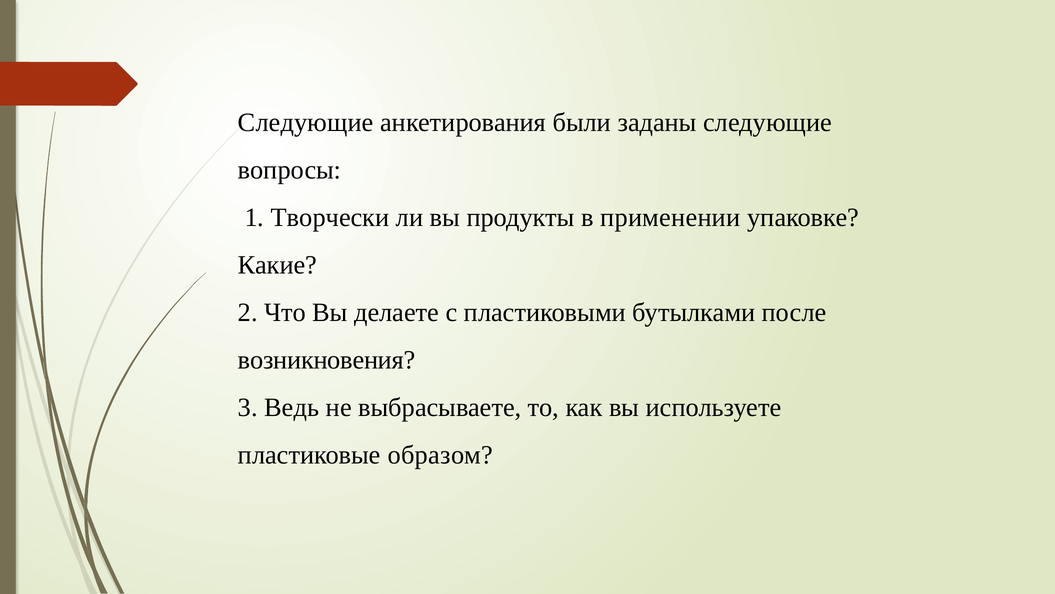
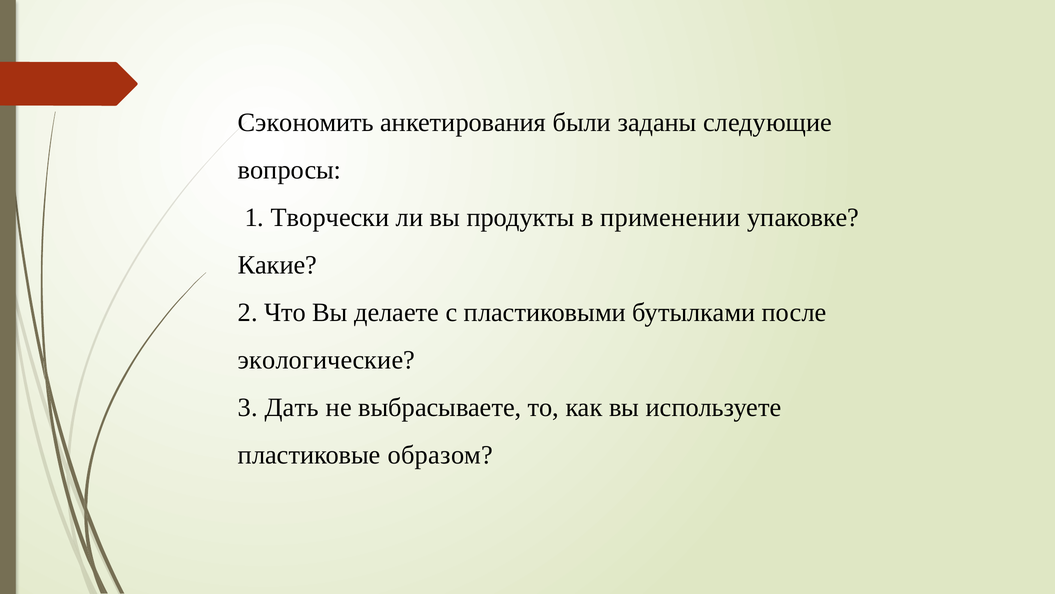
Следующие: Следующие -> Сэкономить (306, 122)
возникновения: возникновения -> экологические (326, 360)
Ведь: Ведь -> Дать (292, 407)
